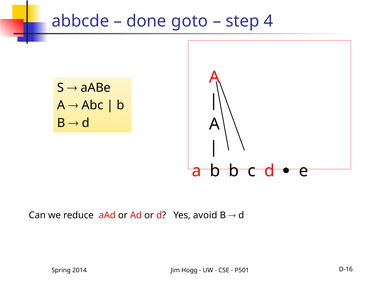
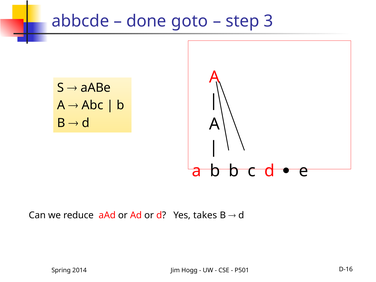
4: 4 -> 3 (269, 21)
avoid: avoid -> takes (205, 215)
